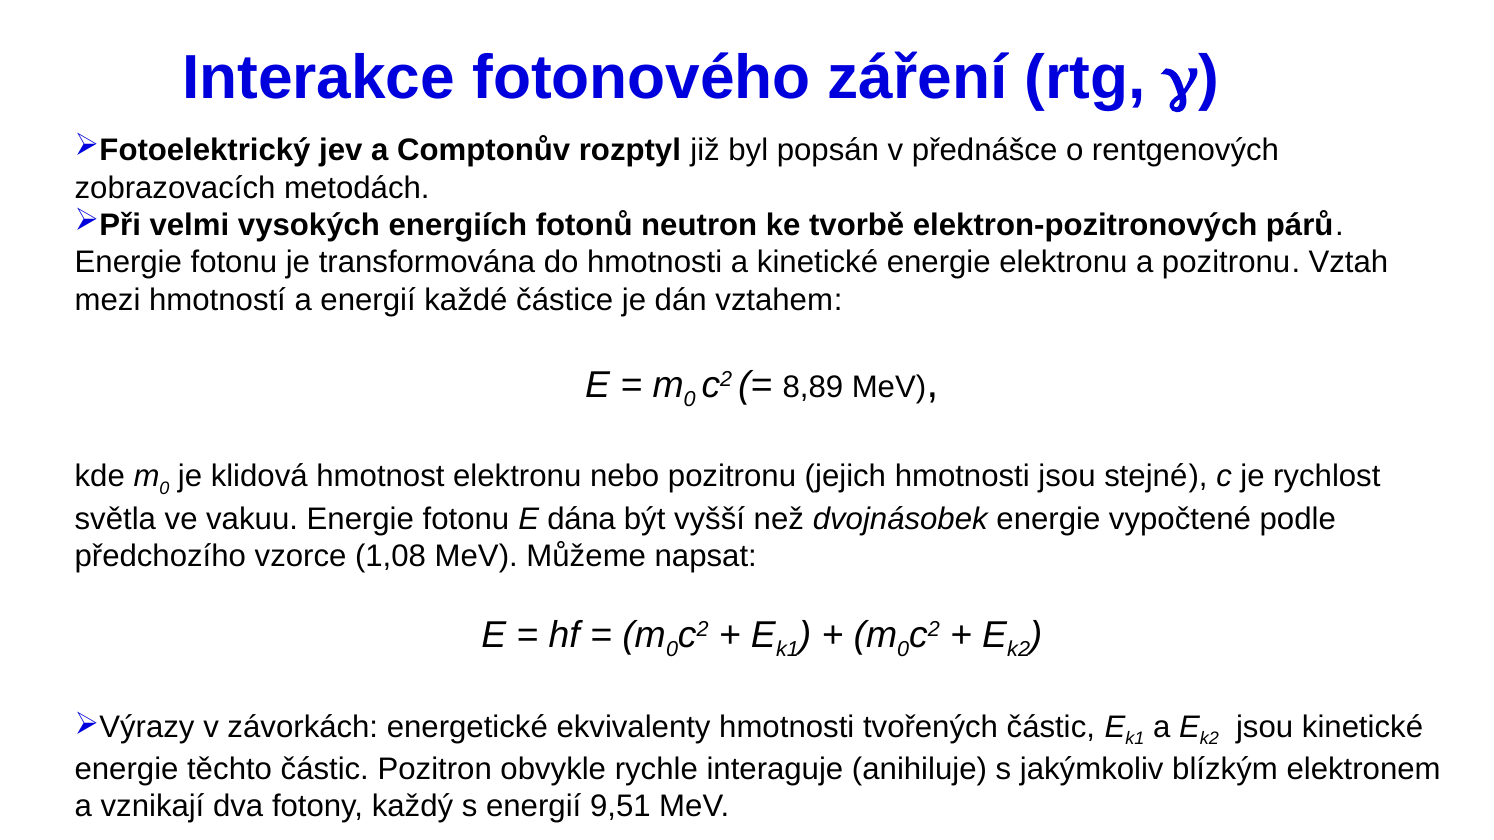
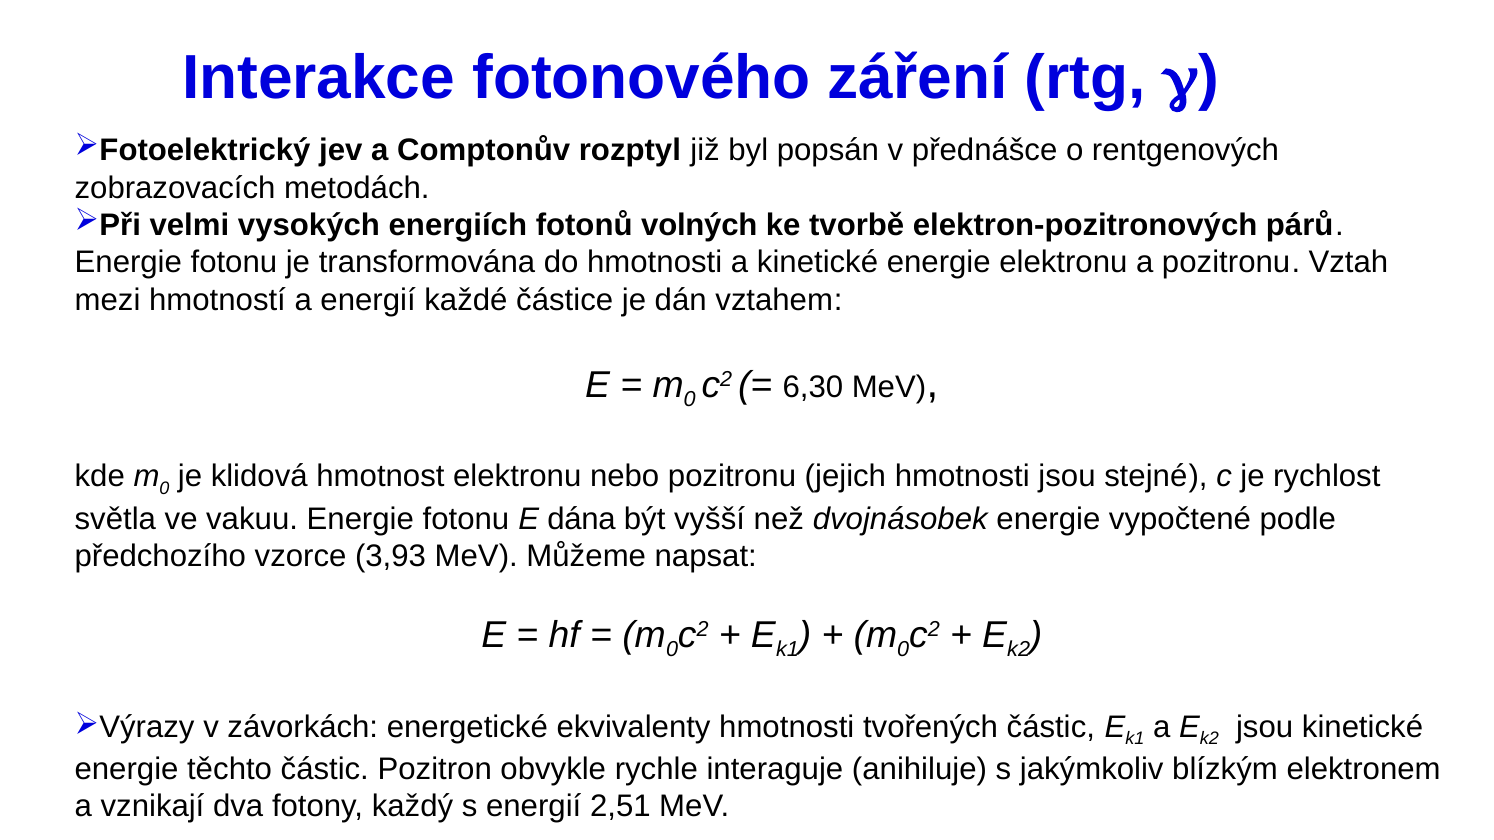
neutron: neutron -> volných (699, 225)
8,89: 8,89 -> 6,30 (813, 387)
1,08: 1,08 -> 3,93 (391, 557)
9,51: 9,51 -> 2,51 (620, 807)
